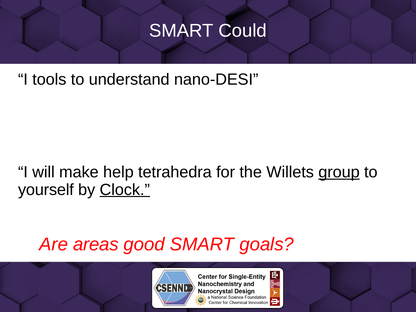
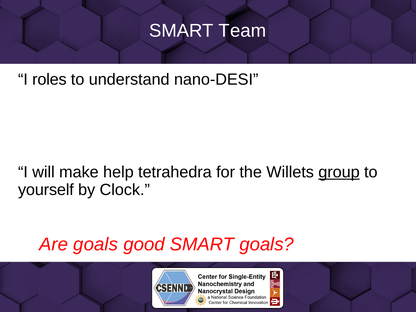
Could: Could -> Team (242, 31)
tools: tools -> roles (49, 79)
Clock underline: present -> none (125, 190)
Are areas: areas -> goals (96, 244)
